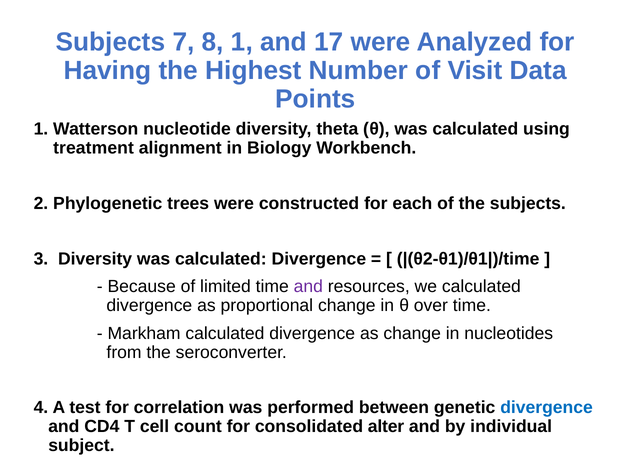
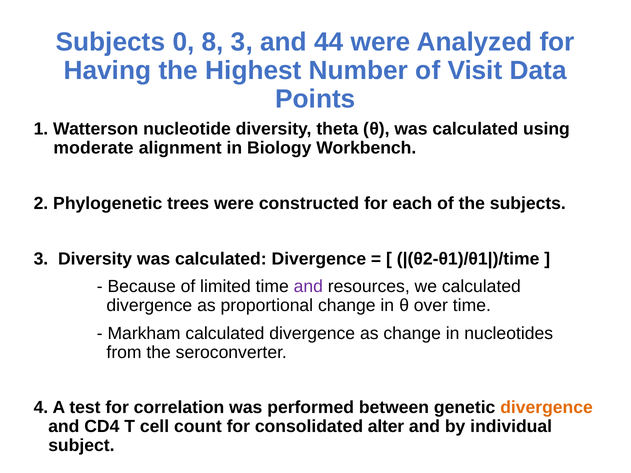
7: 7 -> 0 (184, 42)
8 1: 1 -> 3 (242, 42)
17: 17 -> 44 (329, 42)
treatment: treatment -> moderate (93, 148)
divergence colour: blue -> orange (547, 408)
